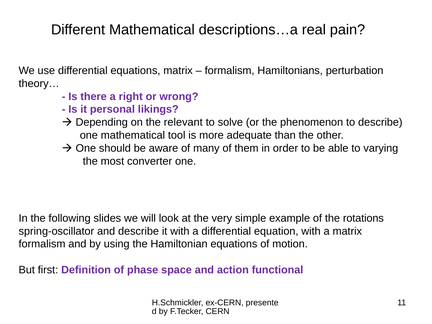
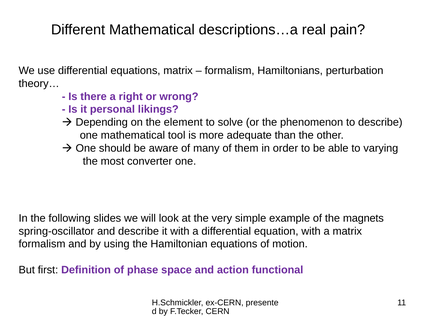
relevant: relevant -> element (183, 122)
rotations: rotations -> magnets (363, 218)
